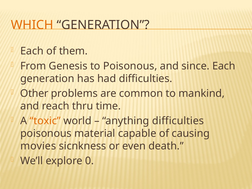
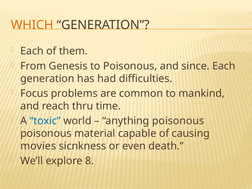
Other: Other -> Focus (34, 93)
toxic colour: orange -> blue (45, 121)
anything difficulties: difficulties -> poisonous (178, 121)
0: 0 -> 8 (90, 161)
